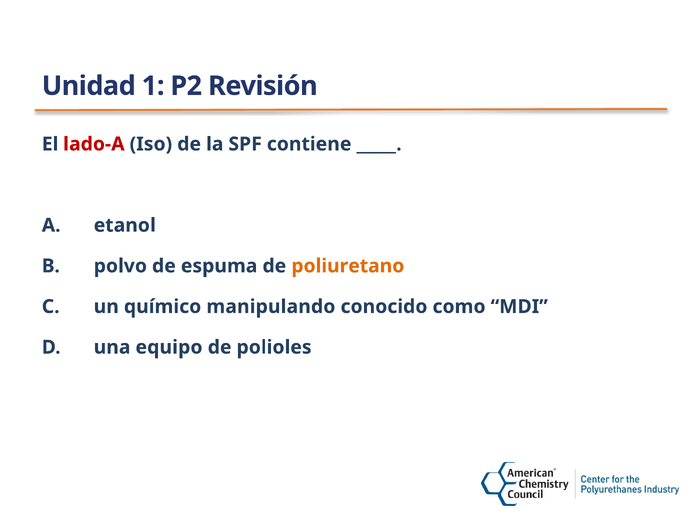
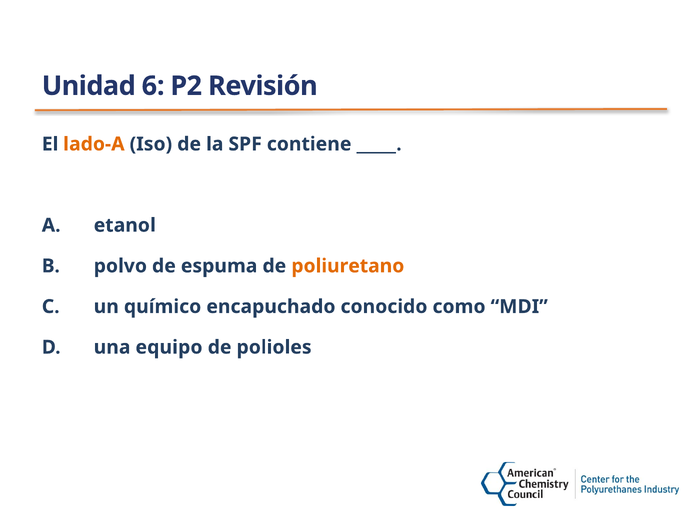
1: 1 -> 6 (153, 86)
lado-A colour: red -> orange (94, 144)
manipulando: manipulando -> encapuchado (271, 307)
